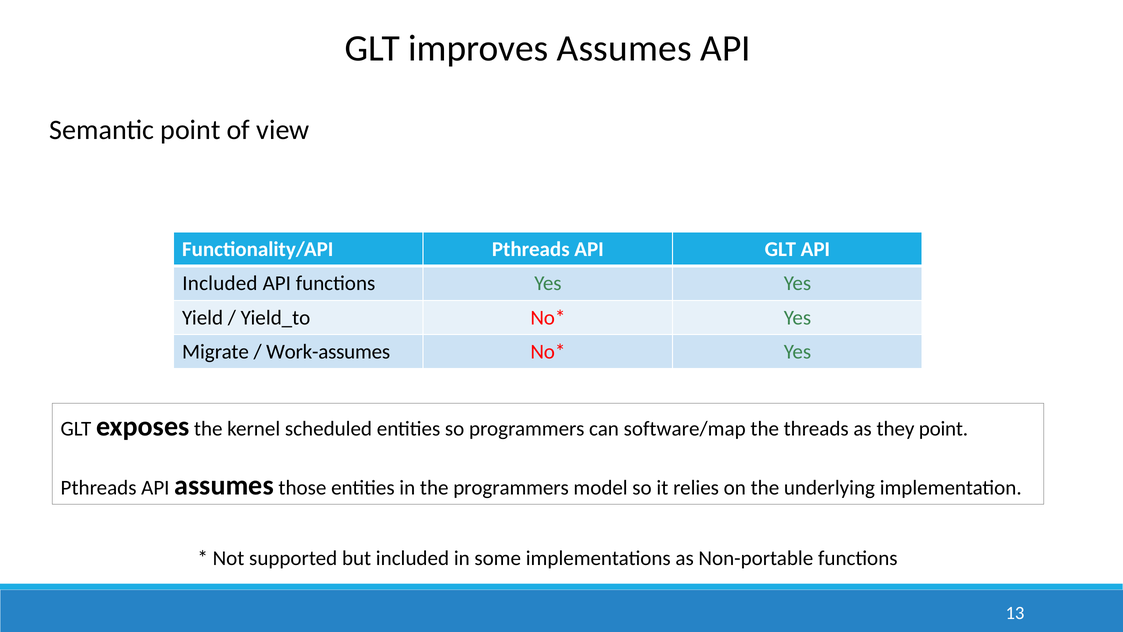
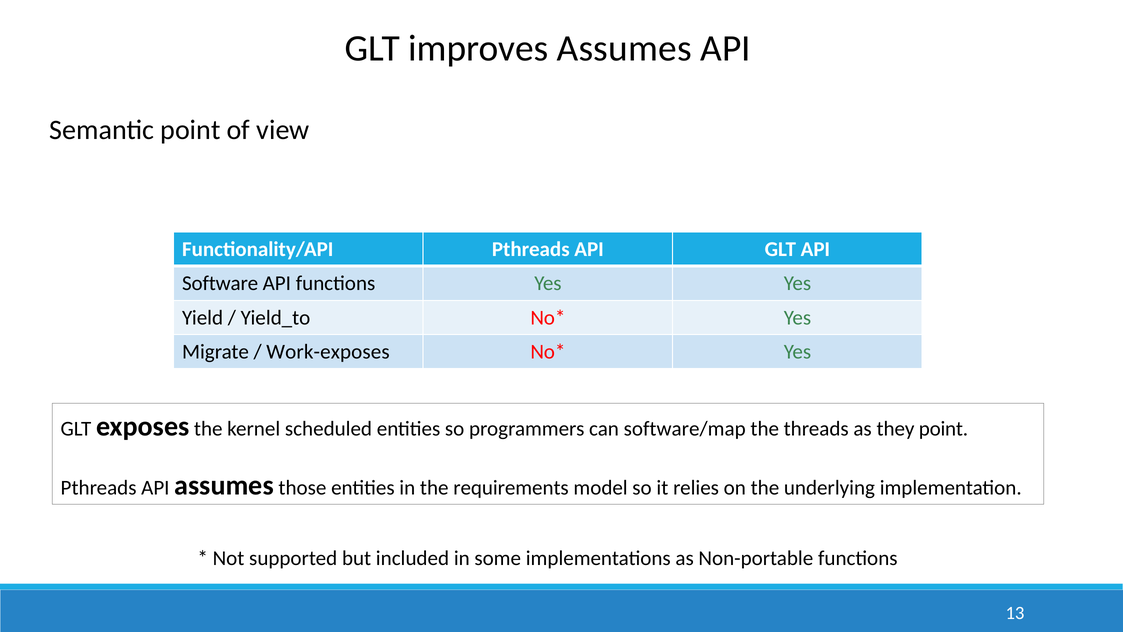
Included: Included -> Software (220, 283)
Work-assumes: Work-assumes -> Work-exposes (328, 352)
the programmers: programmers -> requirements (511, 487)
